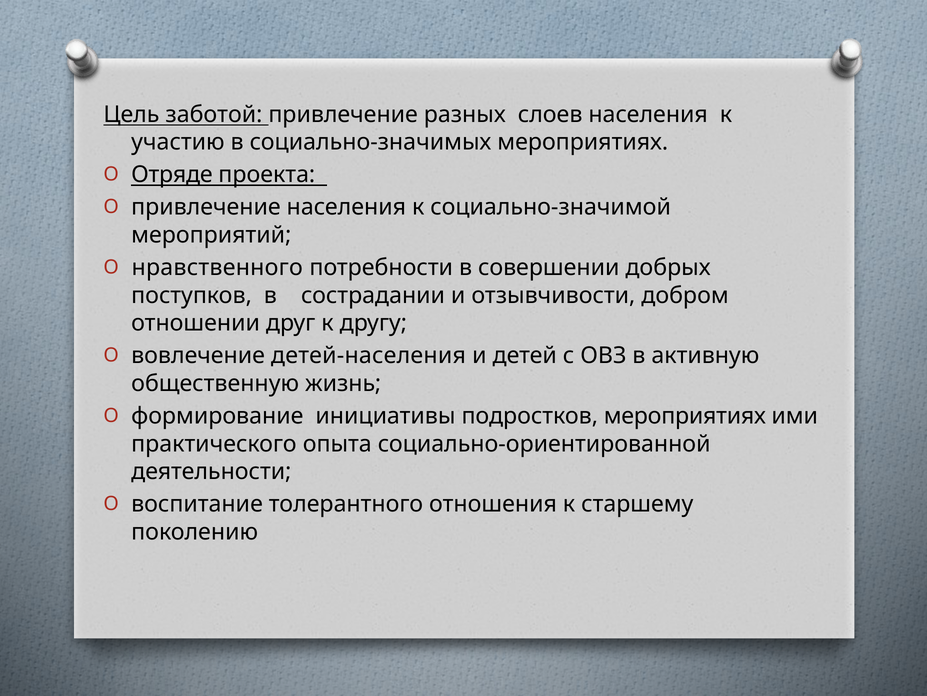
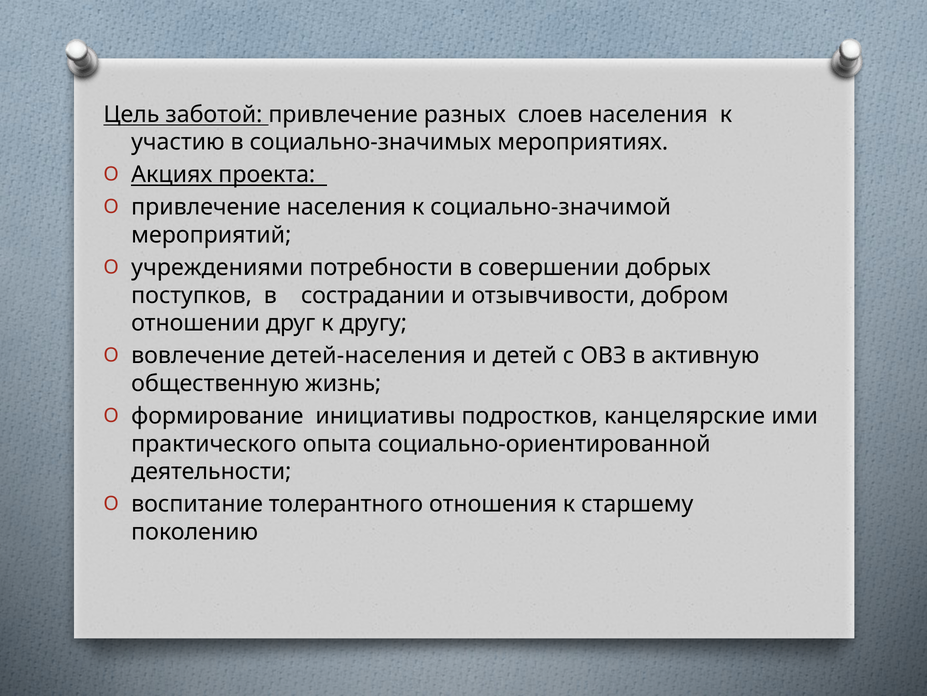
Отряде: Отряде -> Акциях (172, 175)
нравственного: нравственного -> учреждениями (217, 267)
подростков мероприятиях: мероприятиях -> канцелярские (685, 416)
